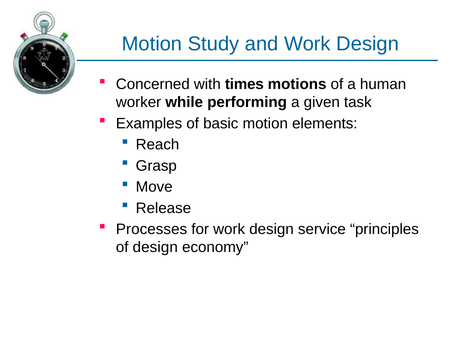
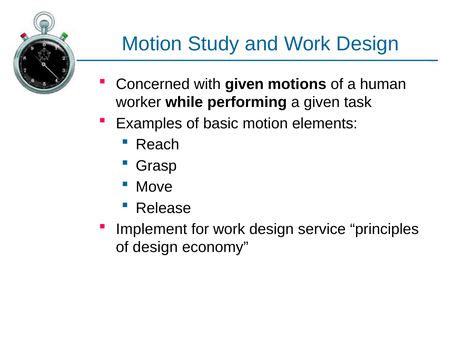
with times: times -> given (244, 84)
Processes: Processes -> Implement (152, 229)
